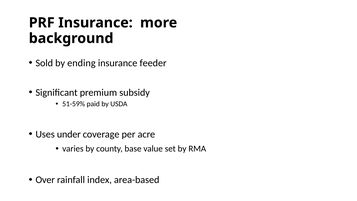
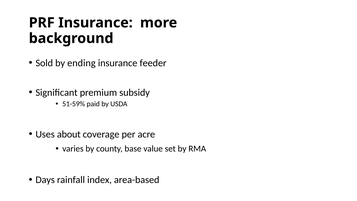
under: under -> about (69, 134)
Over: Over -> Days (45, 180)
